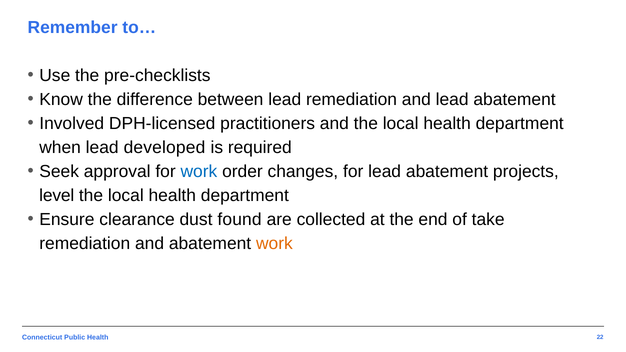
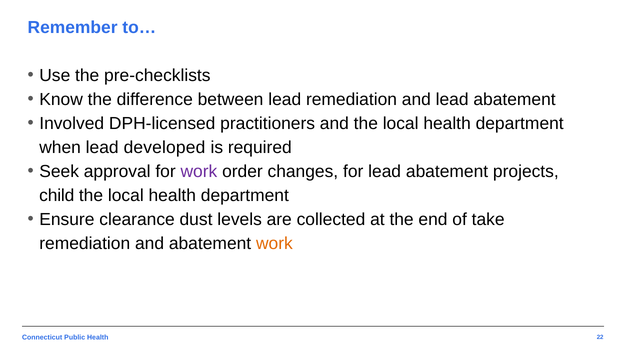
work colour: blue -> purple (199, 171)
level: level -> child (57, 195)
found: found -> levels (240, 219)
